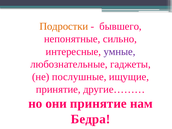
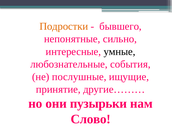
умные colour: purple -> black (119, 52)
гаджеты: гаджеты -> события (130, 64)
они принятие: принятие -> пузырьки (98, 104)
Бедра: Бедра -> Слово (91, 119)
